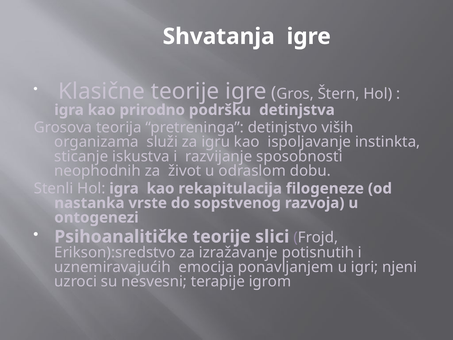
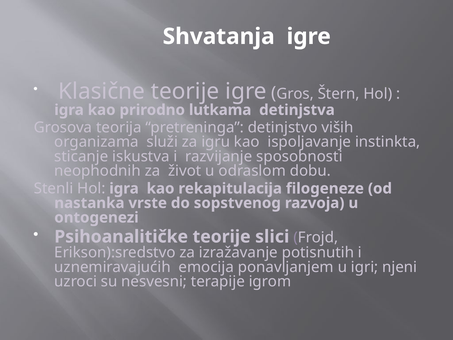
podršku: podršku -> lutkama (220, 110)
